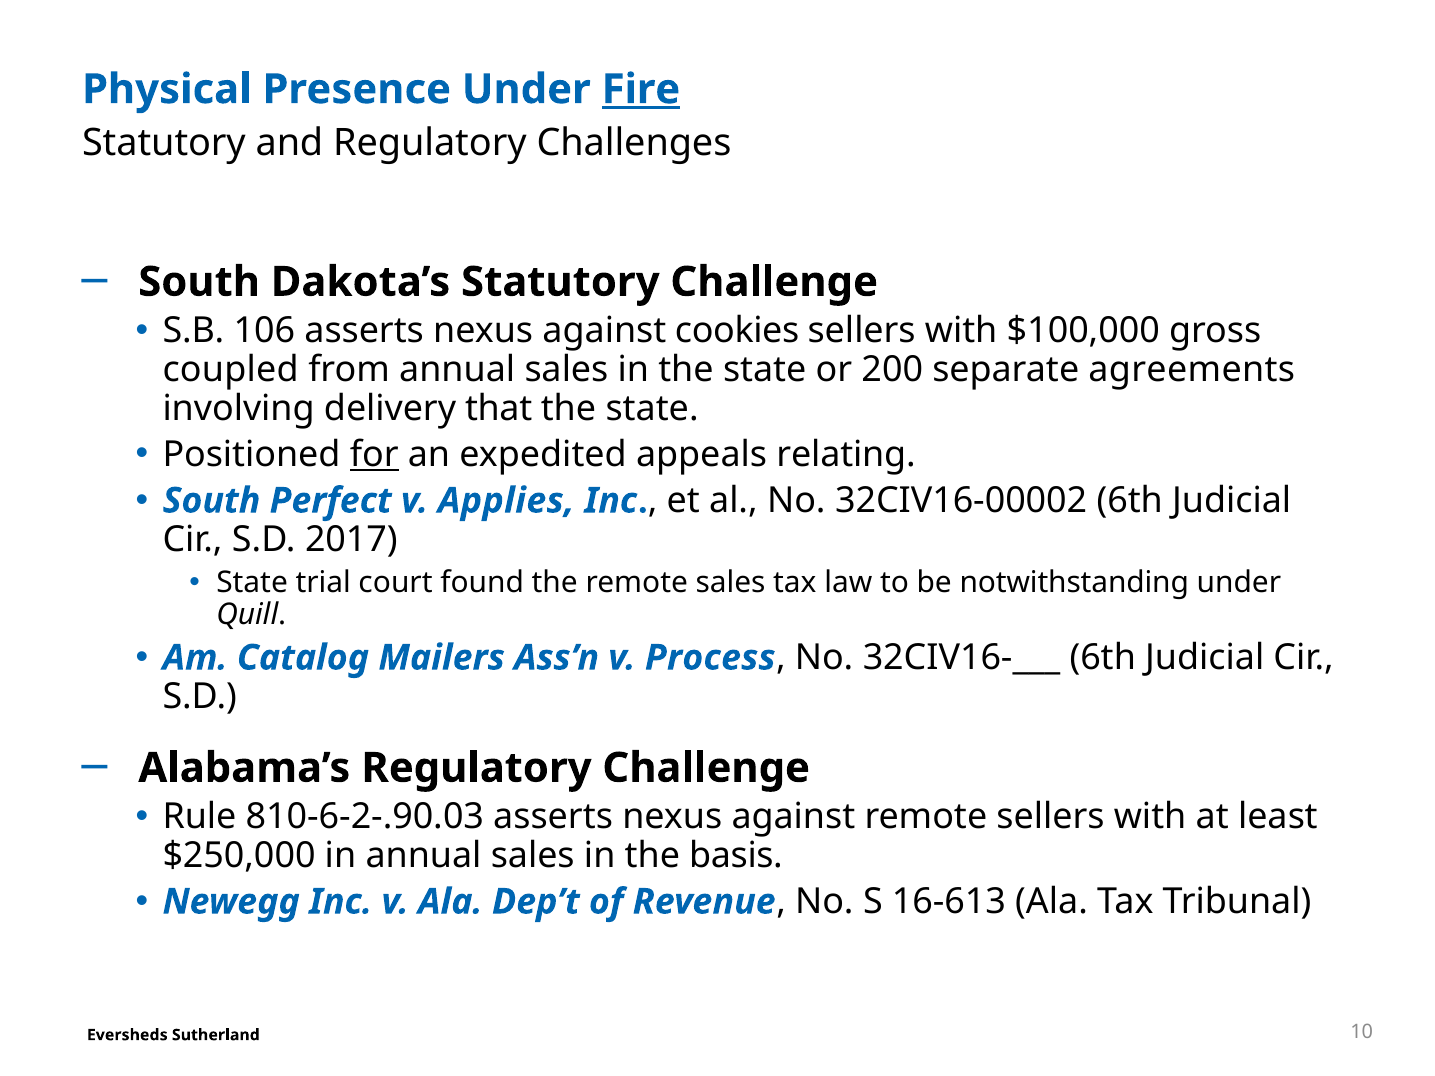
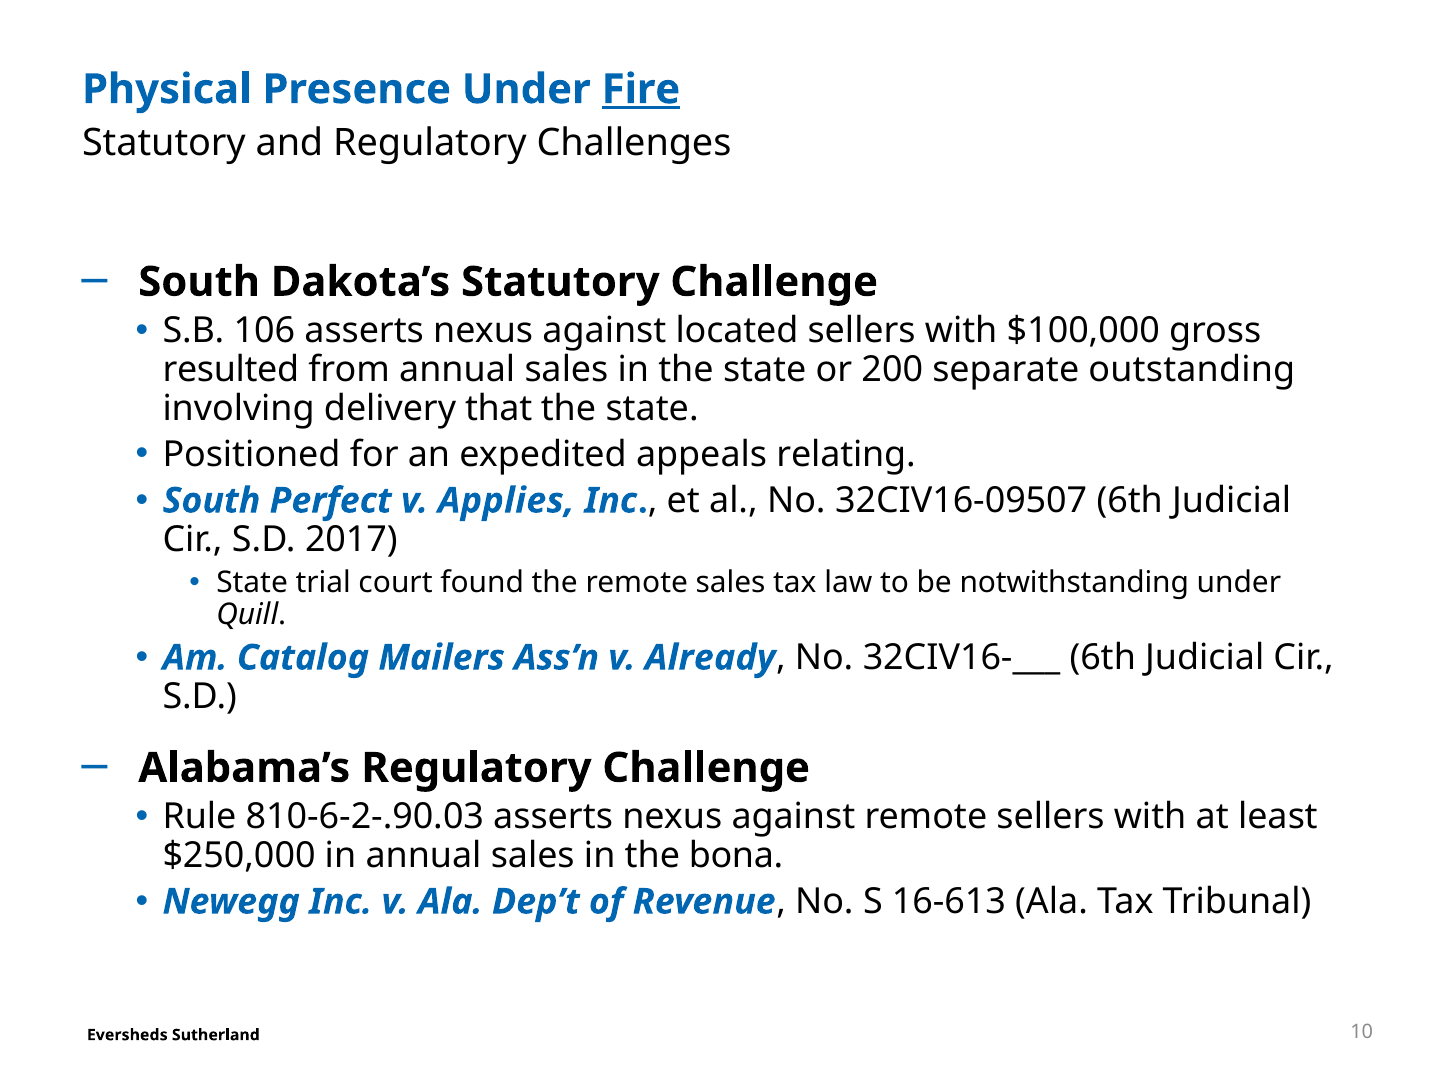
cookies: cookies -> located (737, 331)
coupled: coupled -> resulted (231, 370)
agreements: agreements -> outstanding (1192, 370)
for underline: present -> none (374, 455)
32CIV16-00002: 32CIV16-00002 -> 32CIV16-09507 (961, 501)
Process: Process -> Already (710, 658)
basis: basis -> bona (736, 856)
